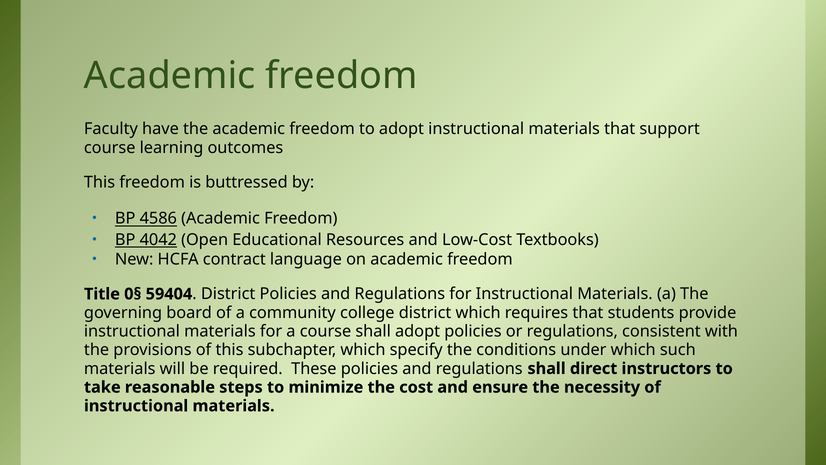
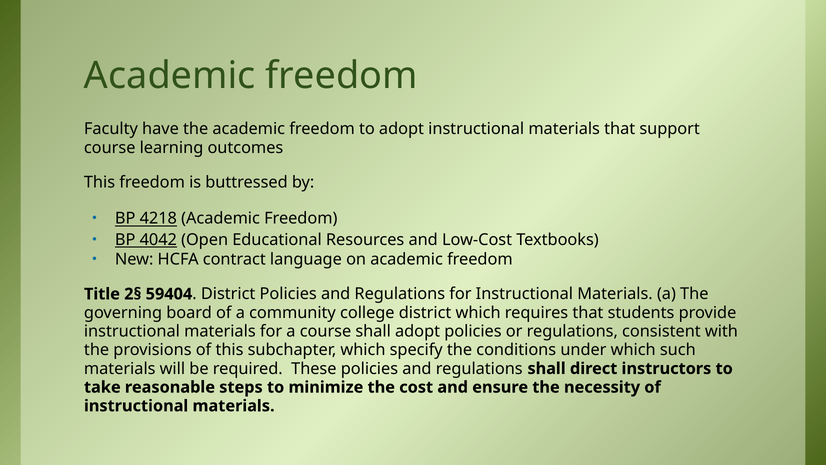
4586: 4586 -> 4218 (158, 218)
0§: 0§ -> 2§ (133, 294)
